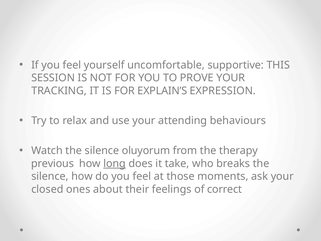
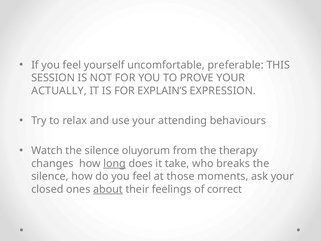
supportive: supportive -> preferable (236, 65)
TRACKING: TRACKING -> ACTUALLY (59, 91)
previous: previous -> changes (52, 163)
about underline: none -> present (108, 189)
